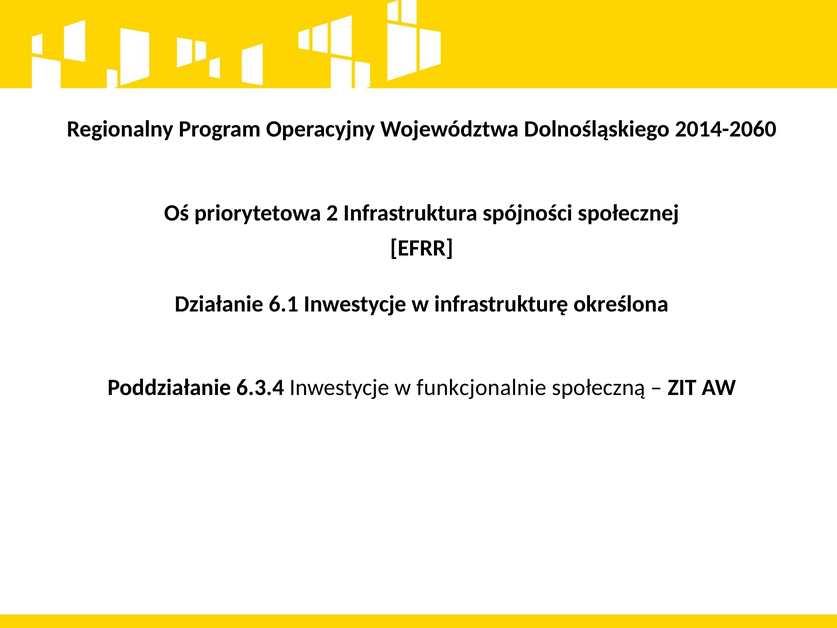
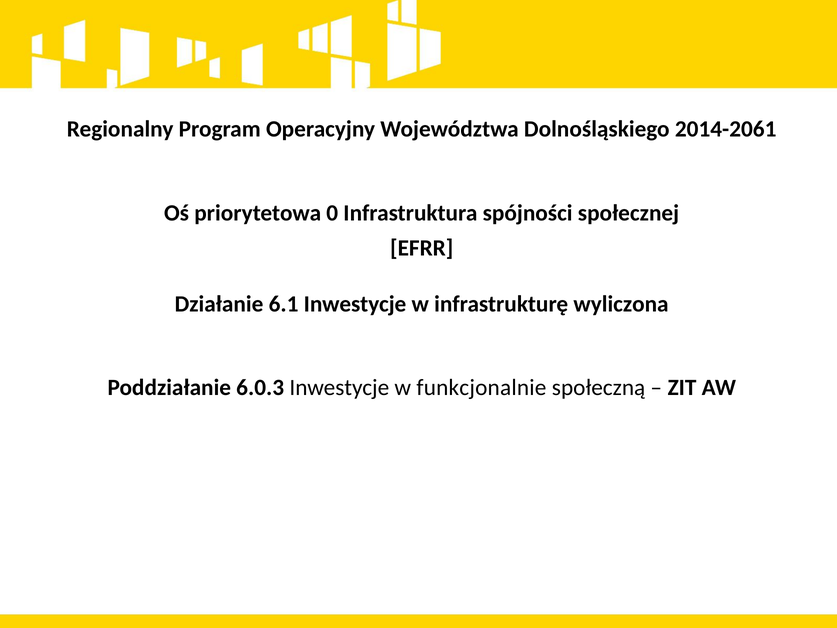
2014-2060: 2014-2060 -> 2014-2061 (726, 129)
2: 2 -> 0 (332, 213)
określona: określona -> wyliczona (621, 304)
6.3.4: 6.3.4 -> 6.0.3 (260, 387)
